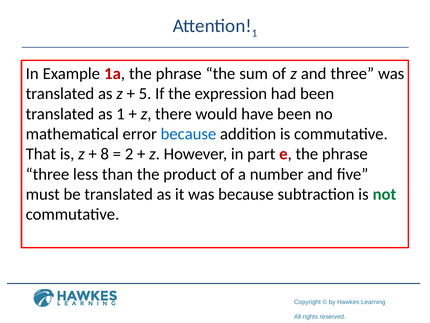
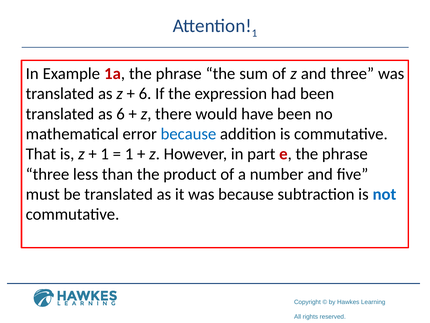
5: 5 -> 6 (145, 94)
as 1: 1 -> 6 (121, 114)
8: 8 -> 1 (105, 154)
2: 2 -> 1 (129, 154)
not colour: green -> blue (384, 194)
